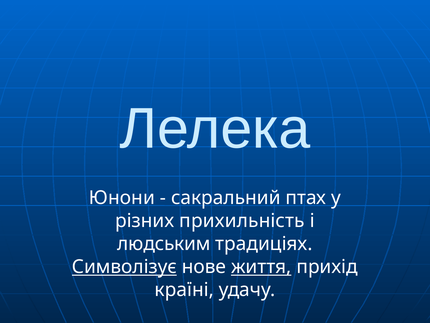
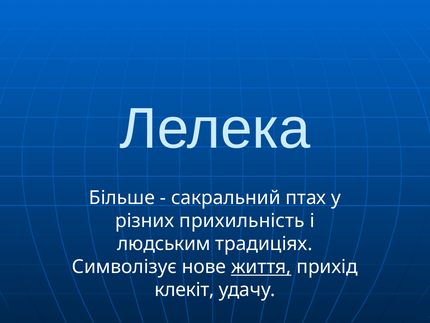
Юнони: Юнони -> Більше (122, 198)
Символізує underline: present -> none (124, 267)
країні: країні -> клекіт (184, 289)
